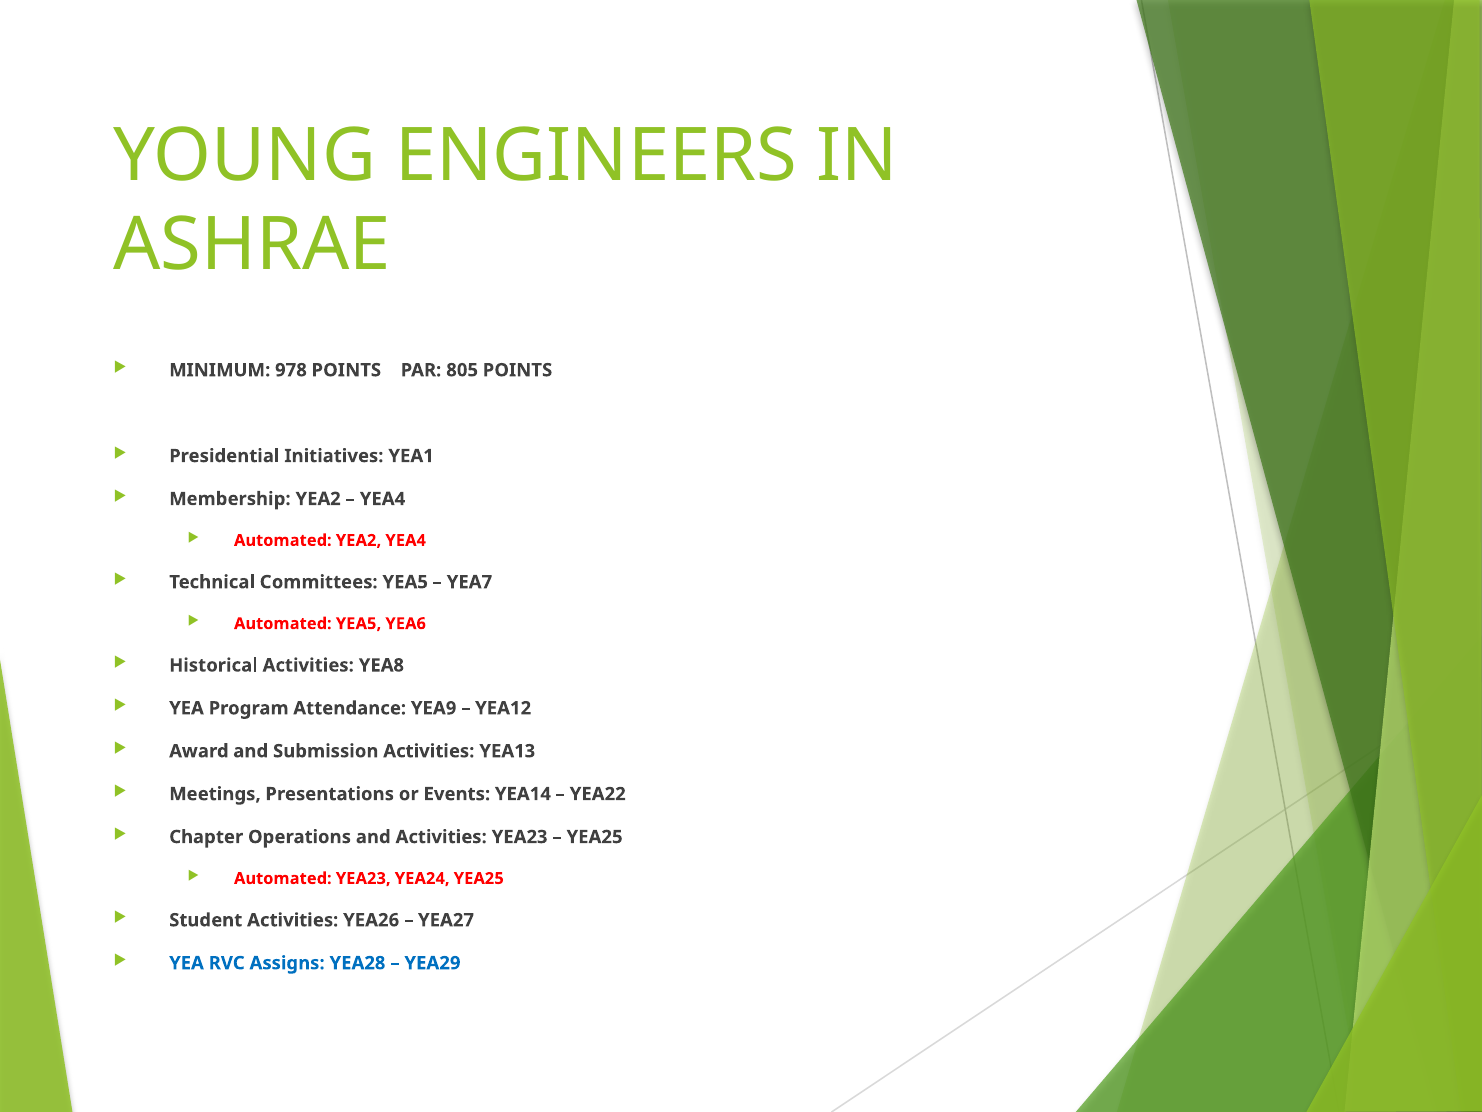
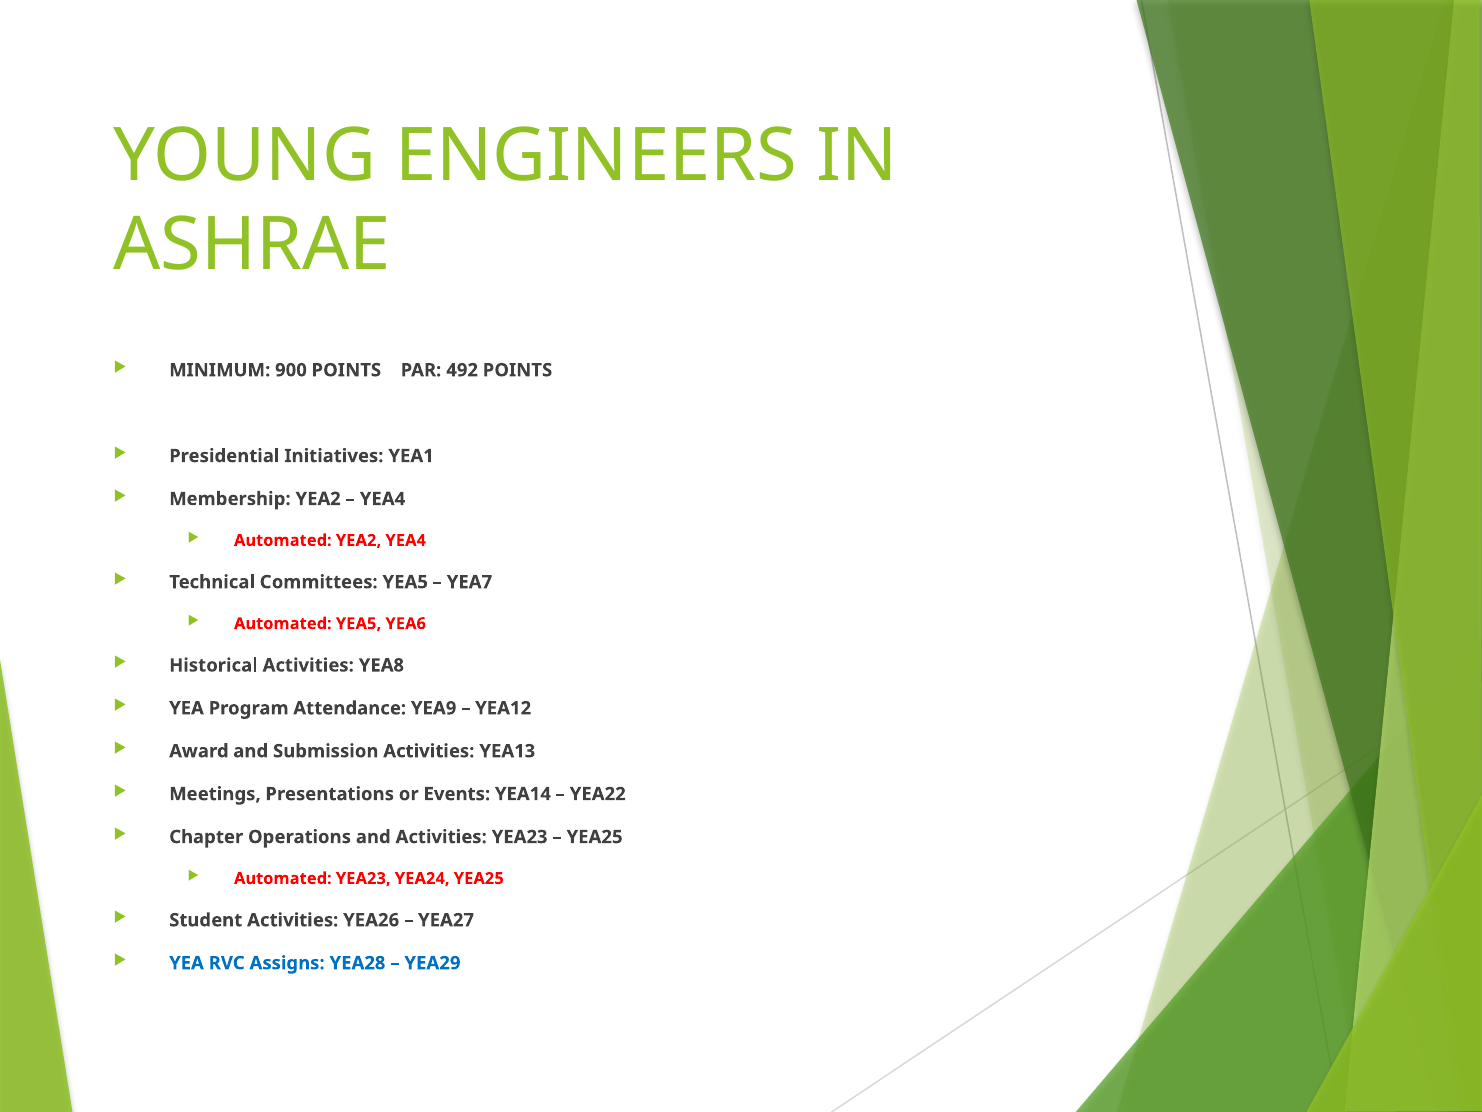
978: 978 -> 900 (291, 370)
805: 805 -> 492 (462, 370)
